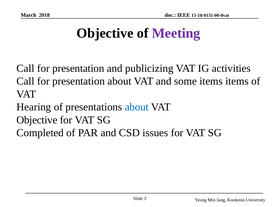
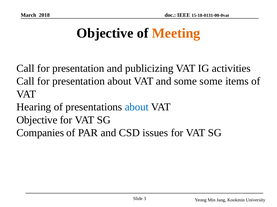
Meeting colour: purple -> orange (176, 33)
some items: items -> some (211, 82)
Completed: Completed -> Companies (40, 133)
